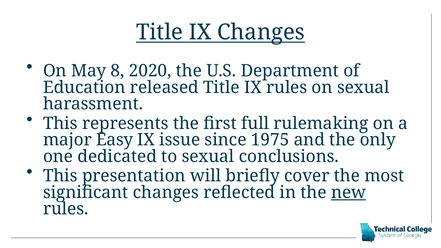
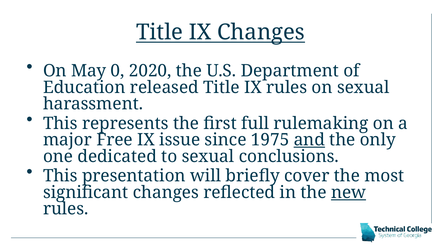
8: 8 -> 0 (118, 71)
Easy: Easy -> Free (115, 140)
and underline: none -> present (309, 140)
